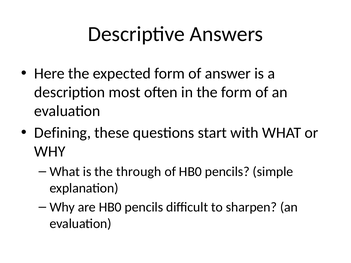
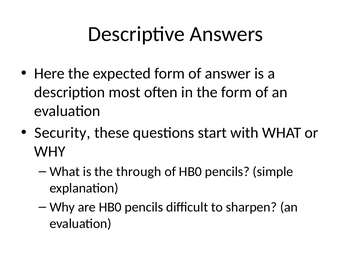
Defining: Defining -> Security (62, 133)
